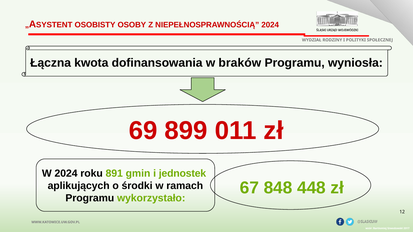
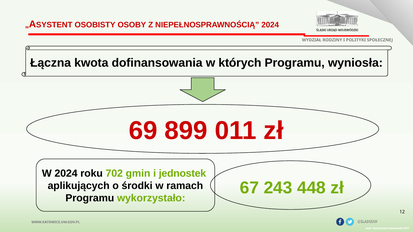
braków: braków -> których (240, 63)
891: 891 -> 702 (114, 174)
848: 848 -> 243 (278, 188)
